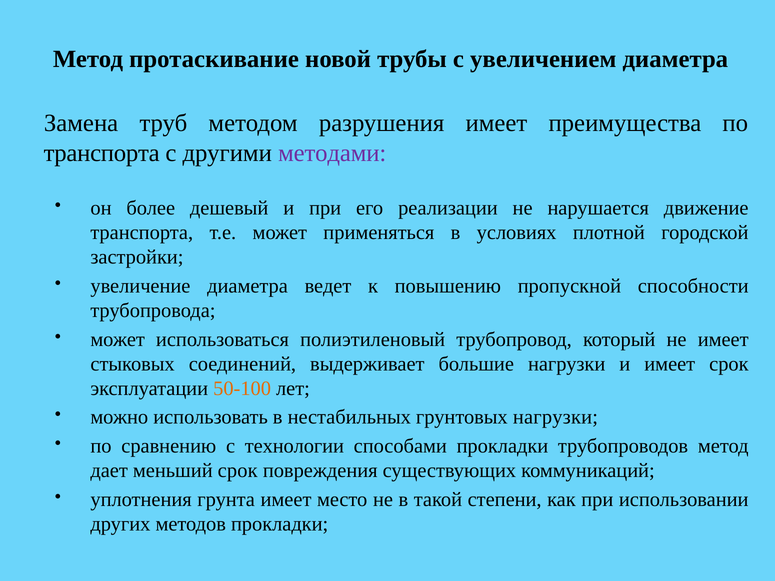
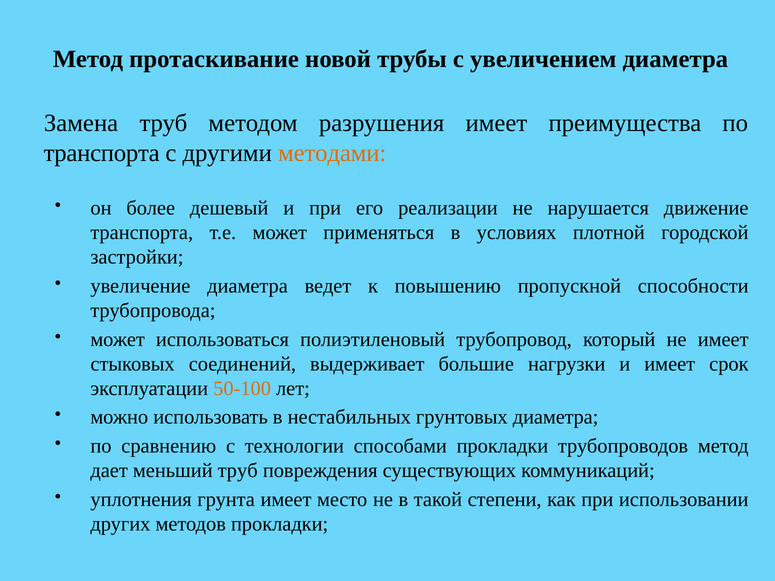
методами colour: purple -> orange (332, 153)
грунтовых нагрузки: нагрузки -> диаметра (556, 417)
меньший срок: срок -> труб (238, 471)
